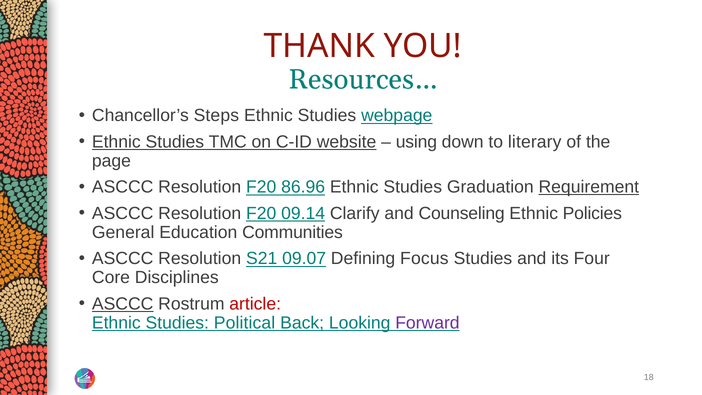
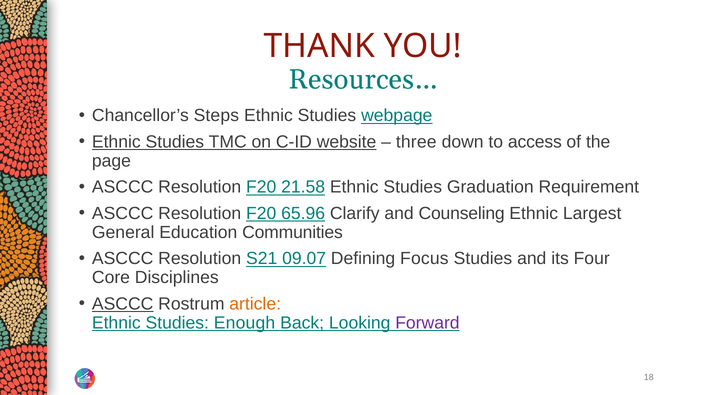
using: using -> three (416, 142)
literary: literary -> access (535, 142)
86.96: 86.96 -> 21.58 (303, 187)
Requirement underline: present -> none (589, 187)
09.14: 09.14 -> 65.96 (303, 213)
Policies: Policies -> Largest (592, 213)
article colour: red -> orange (255, 304)
Political: Political -> Enough (245, 323)
